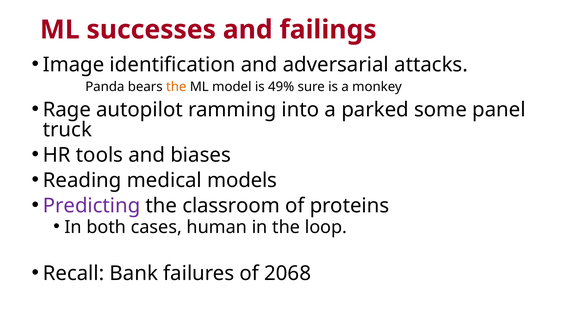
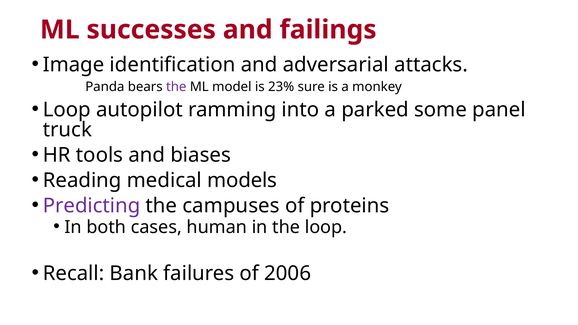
the colour: orange -> purple (176, 87)
49%: 49% -> 23% (281, 87)
Rage: Rage -> Loop (67, 110)
classroom: classroom -> campuses (231, 206)
2068: 2068 -> 2006 (288, 273)
